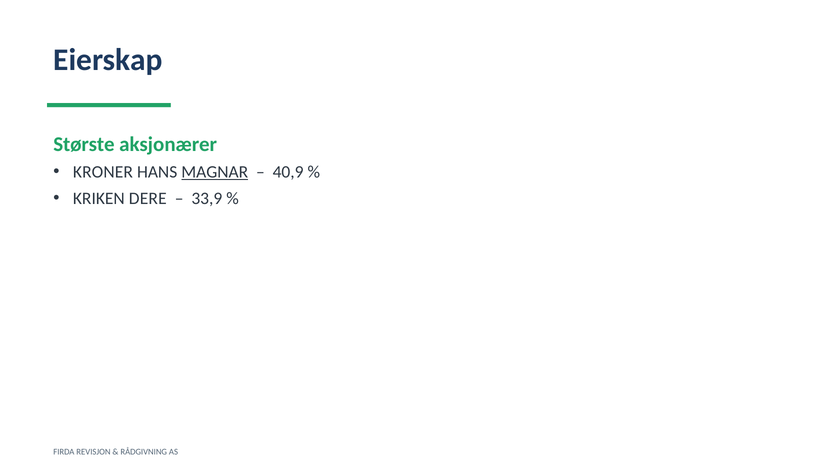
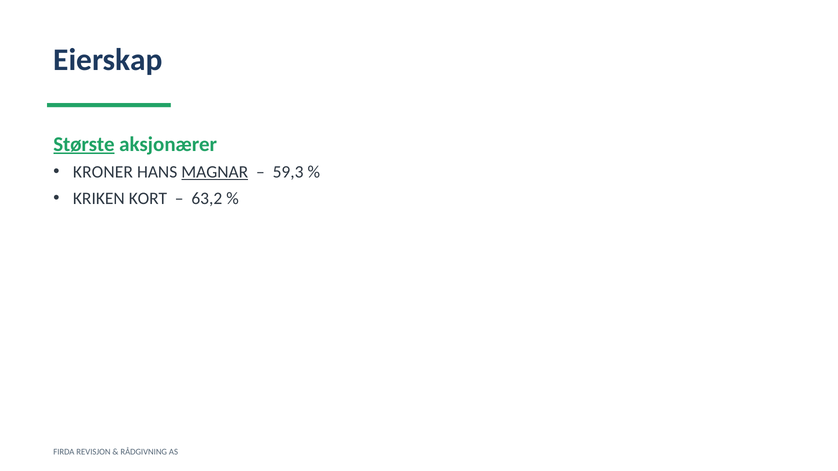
Største underline: none -> present (84, 144)
40,9: 40,9 -> 59,3 (288, 172)
DERE: DERE -> KORT (148, 199)
33,9: 33,9 -> 63,2 (207, 199)
